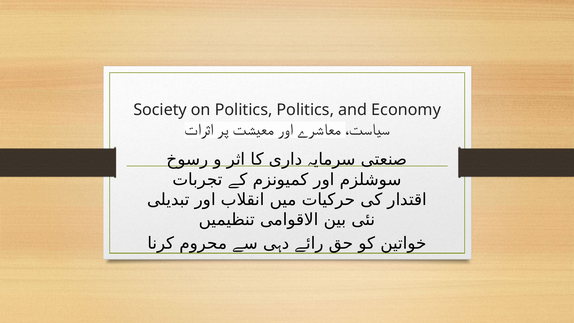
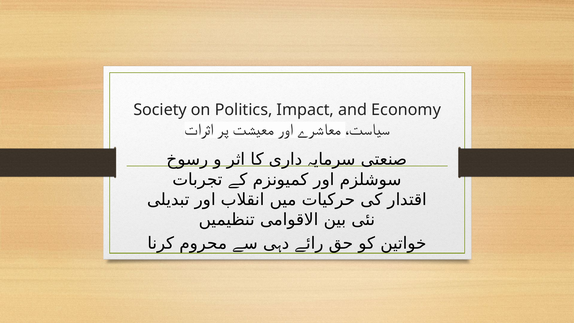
Politics Politics: Politics -> Impact (305, 110)
